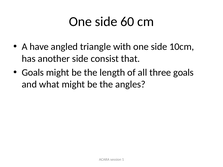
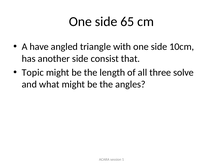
60: 60 -> 65 (127, 22)
Goals: Goals -> Topic (33, 73)
three goals: goals -> solve (183, 73)
